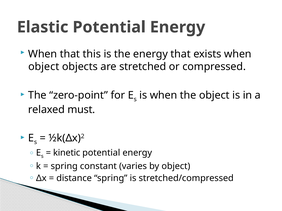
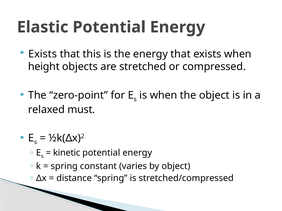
When: When -> Exists (43, 54)
object: object -> height (44, 67)
